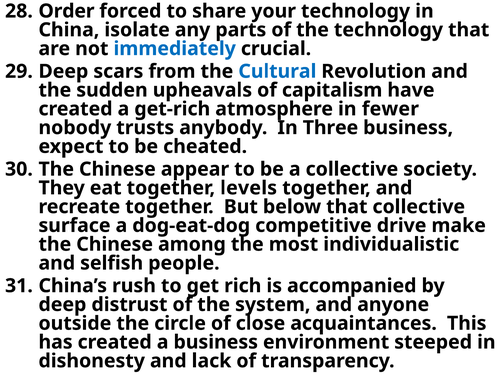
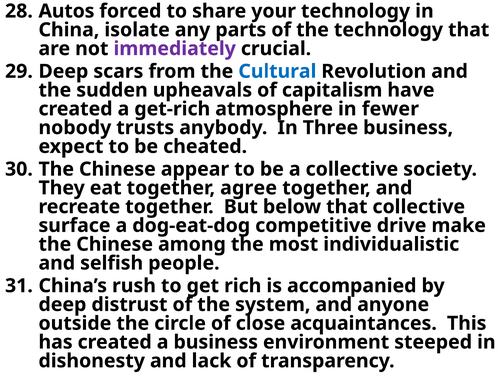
Order: Order -> Autos (66, 11)
immediately colour: blue -> purple (175, 49)
levels: levels -> agree (249, 188)
